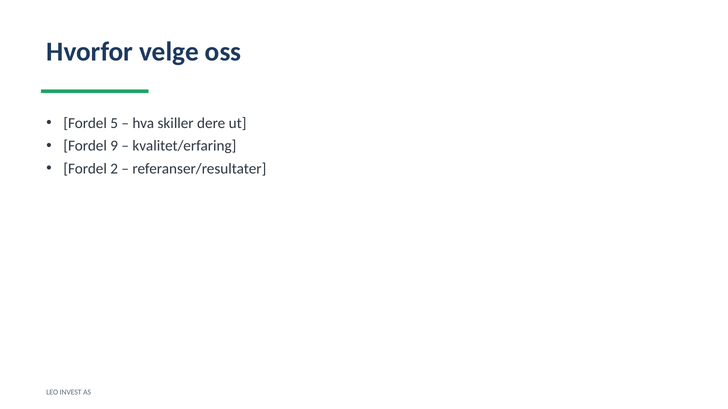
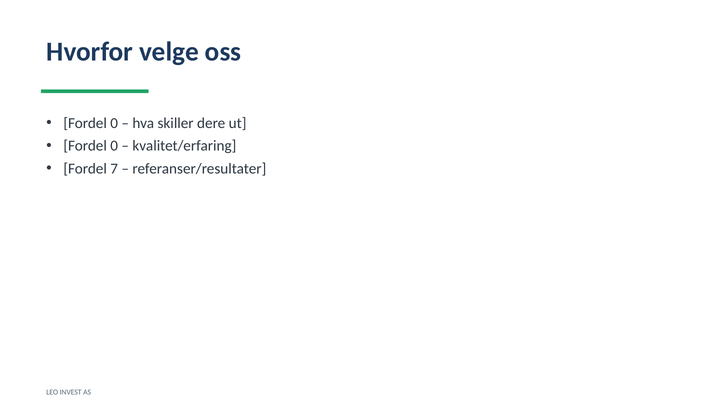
5: 5 -> 0 (114, 123)
9: 9 -> 0 (114, 146)
2: 2 -> 7 (114, 169)
